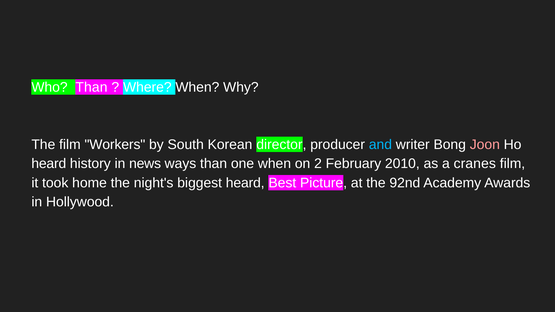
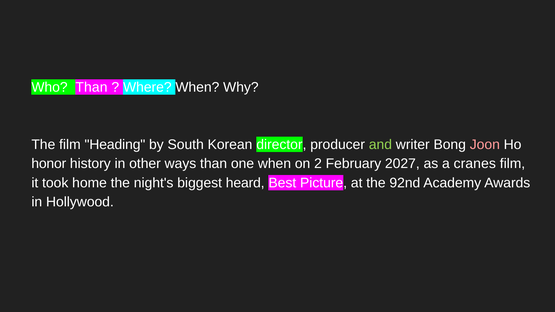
Workers: Workers -> Heading (115, 145)
and colour: light blue -> light green (380, 145)
heard: heard -> honor (49, 164)
news: news -> other (145, 164)
2010: 2010 -> 2027 (402, 164)
